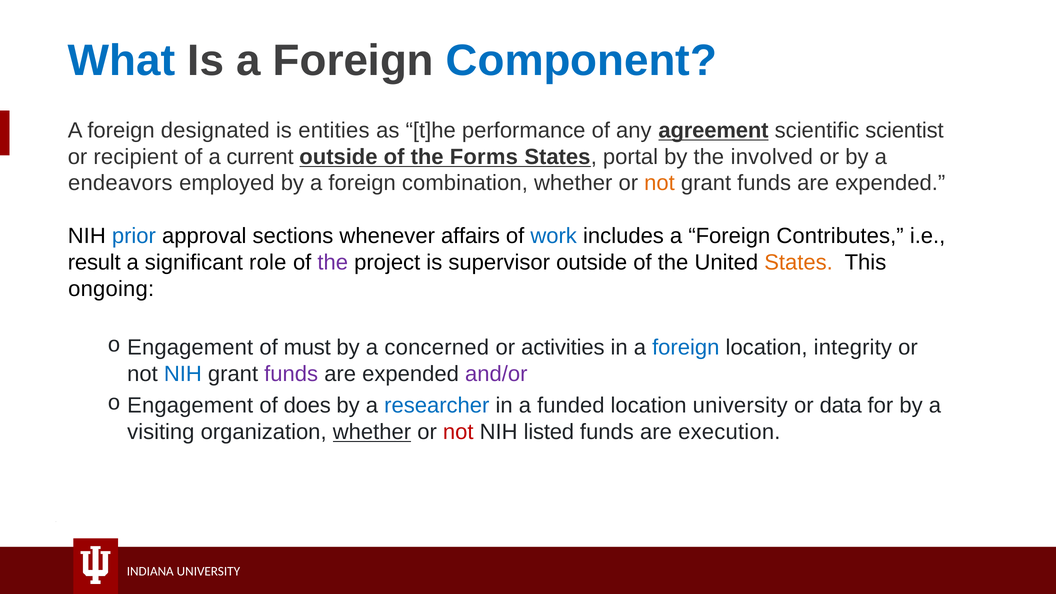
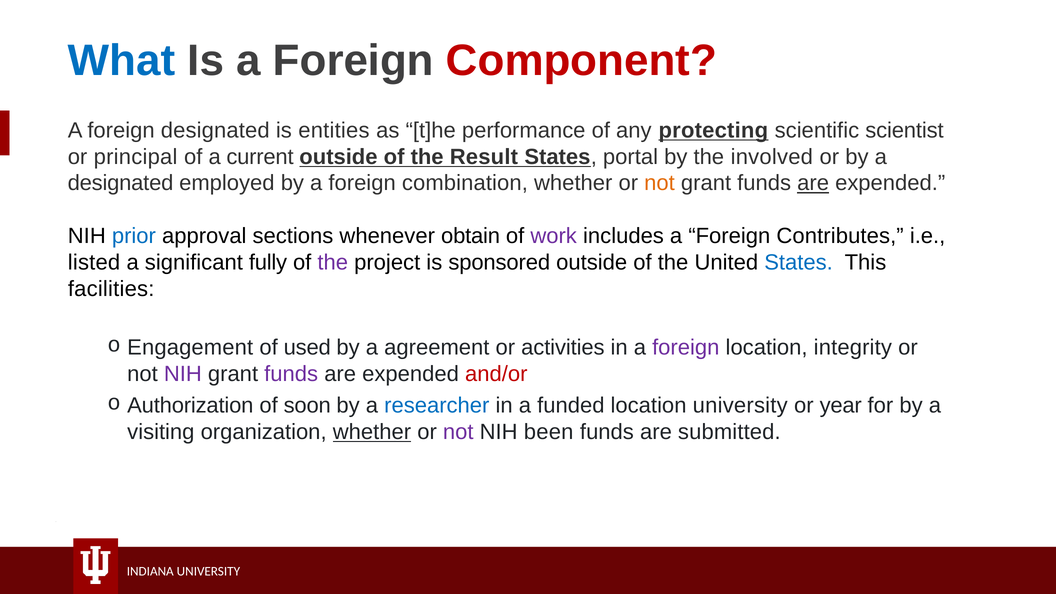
Component colour: blue -> red (581, 61)
agreement: agreement -> protecting (713, 130)
recipient: recipient -> principal (136, 157)
Forms: Forms -> Result (484, 157)
endeavors: endeavors -> designated (121, 183)
are underline: none -> present (813, 183)
affairs: affairs -> obtain (471, 236)
work colour: blue -> purple (554, 236)
result: result -> listed (94, 263)
role: role -> fully (268, 263)
supervisor: supervisor -> sponsored (499, 263)
States colour: orange -> blue (799, 263)
ongoing: ongoing -> facilities (111, 289)
must: must -> used (307, 347)
concerned: concerned -> agreement (437, 347)
foreign colour: blue -> purple (686, 347)
NIH colour: blue -> purple (183, 374)
and/or colour: purple -> red (496, 374)
Engagement: Engagement -> Authorization (190, 406)
does: does -> soon (307, 406)
data: data -> year (841, 406)
not colour: red -> purple (458, 432)
listed: listed -> been (549, 432)
execution: execution -> submitted (729, 432)
